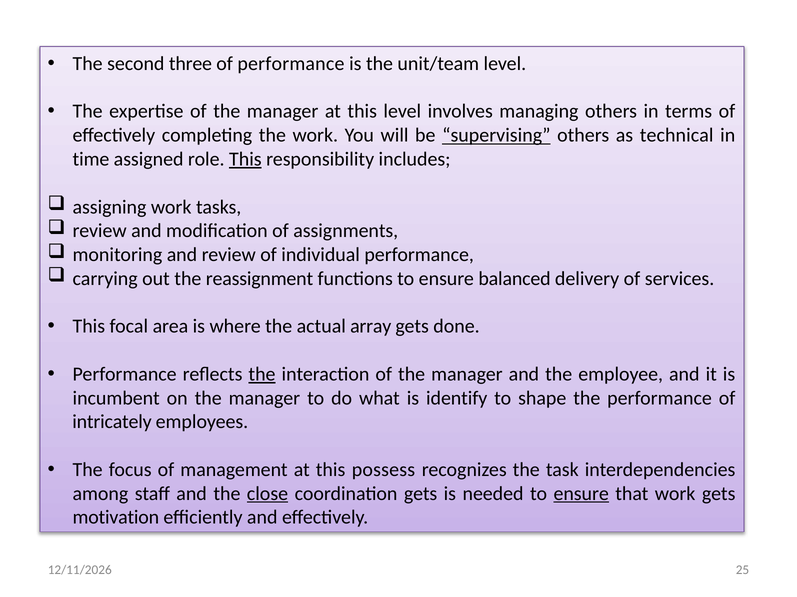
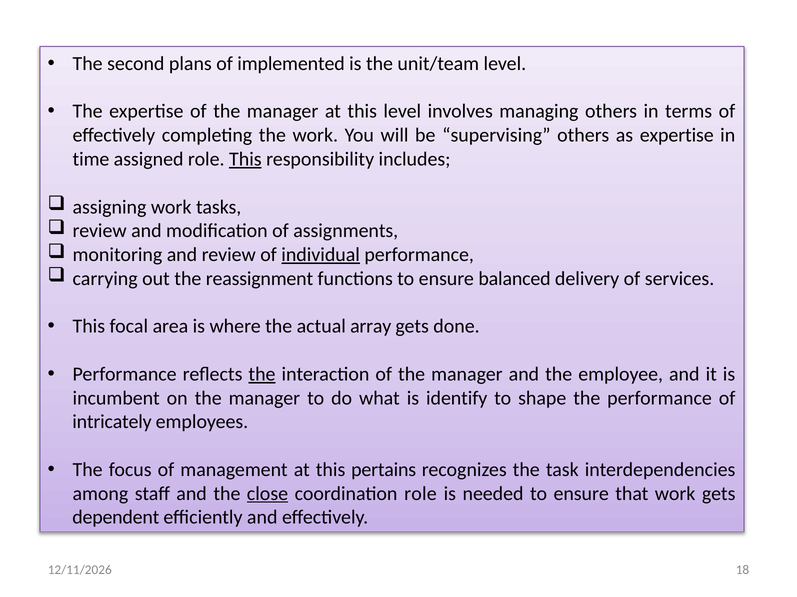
three: three -> plans (190, 64)
of performance: performance -> implemented (291, 64)
supervising underline: present -> none (496, 135)
as technical: technical -> expertise (677, 135)
individual underline: none -> present (321, 255)
possess: possess -> pertains (384, 470)
coordination gets: gets -> role (420, 494)
ensure underline: present -> none (581, 494)
motivation: motivation -> dependent (116, 518)
25: 25 -> 18 (742, 571)
